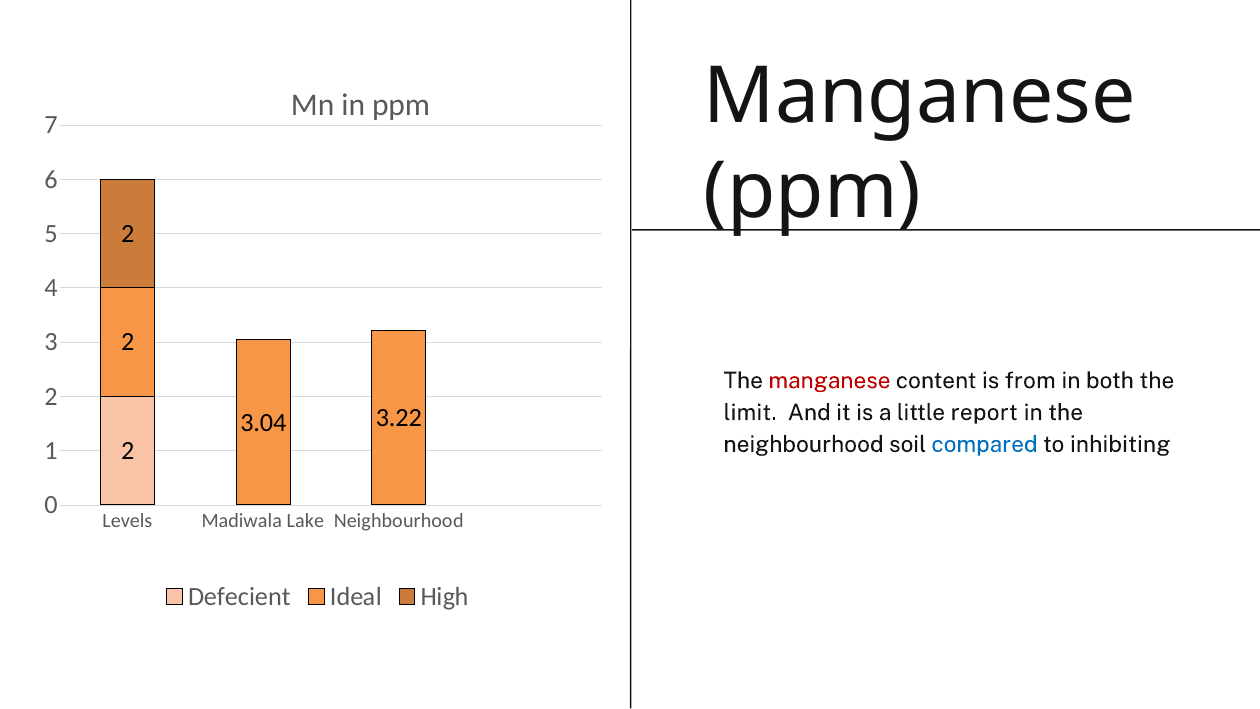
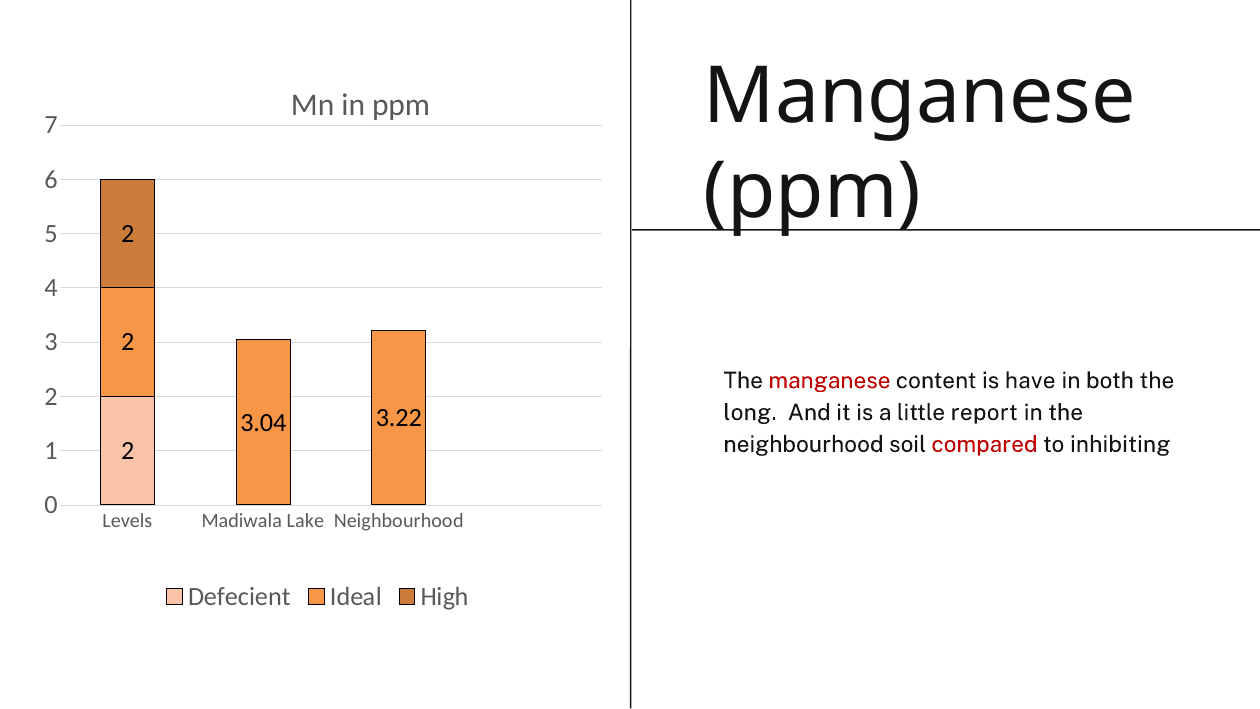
from: from -> have (1030, 381)
limit: limit -> long (750, 412)
compared colour: blue -> red (984, 444)
